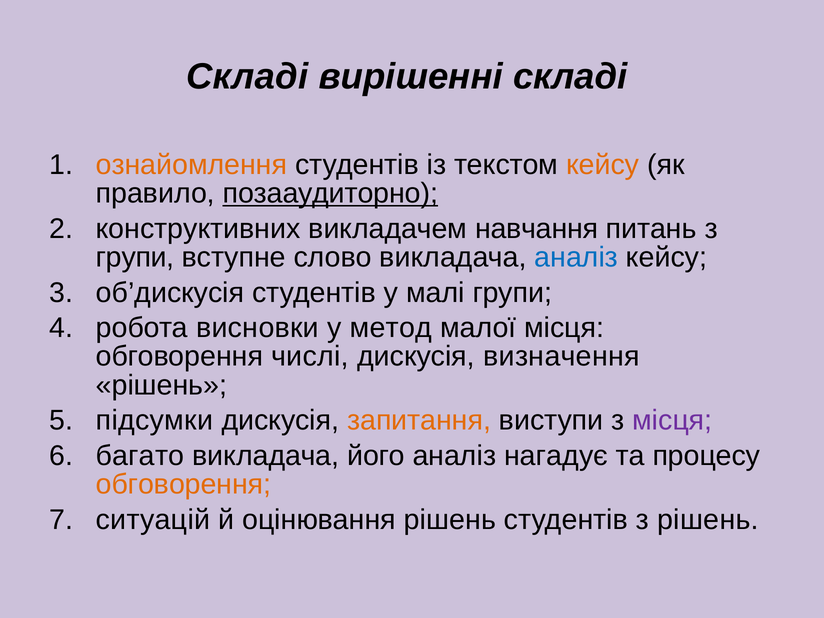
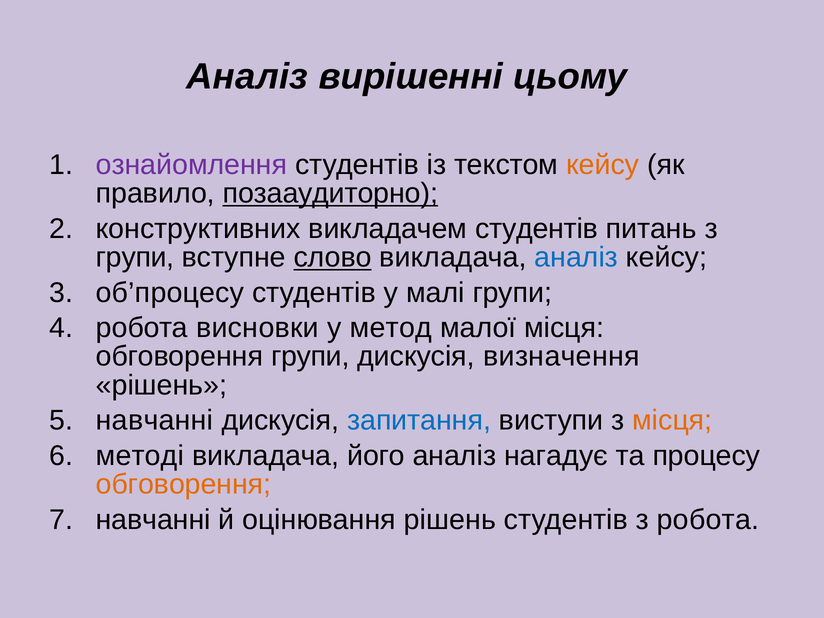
Складі: Складі -> Аналіз (247, 77)
вирішенні складі: складі -> цьому (570, 77)
ознайомлення colour: orange -> purple (191, 165)
викладачем навчання: навчання -> студентів (537, 229)
слово underline: none -> present (333, 257)
об’дискусія: об’дискусія -> об’процесу (170, 293)
обговорення числі: числі -> групи (310, 357)
підсумки: підсумки -> навчанні (155, 420)
запитання colour: orange -> blue (419, 420)
місця colour: purple -> orange (672, 420)
багато: багато -> методі (140, 456)
ситуацій: ситуацій -> навчанні (153, 520)
з рішень: рішень -> робота (708, 520)
